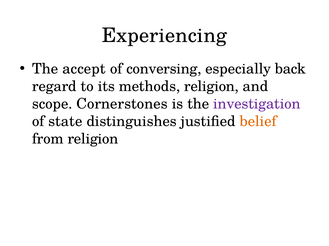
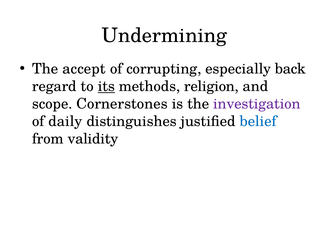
Experiencing: Experiencing -> Undermining (164, 36)
conversing: conversing -> corrupting (164, 69)
its underline: none -> present (106, 87)
state: state -> daily (65, 122)
belief colour: orange -> blue (258, 122)
from religion: religion -> validity (93, 139)
